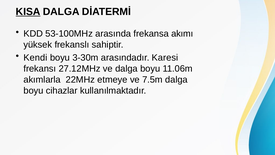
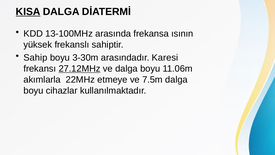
53-100MHz: 53-100MHz -> 13-100MHz (69, 34)
akımı: akımı -> ısının (182, 34)
Kendi: Kendi -> Sahip (35, 57)
27.12MHz underline: none -> present (80, 68)
